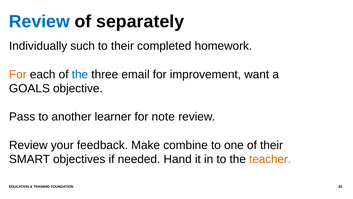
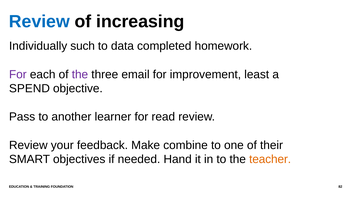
separately: separately -> increasing (140, 21)
to their: their -> data (122, 46)
For colour: orange -> purple (18, 74)
the colour: blue -> purple (80, 74)
want: want -> least (257, 74)
GOALS: GOALS -> SPEND (29, 88)
note: note -> read (163, 117)
